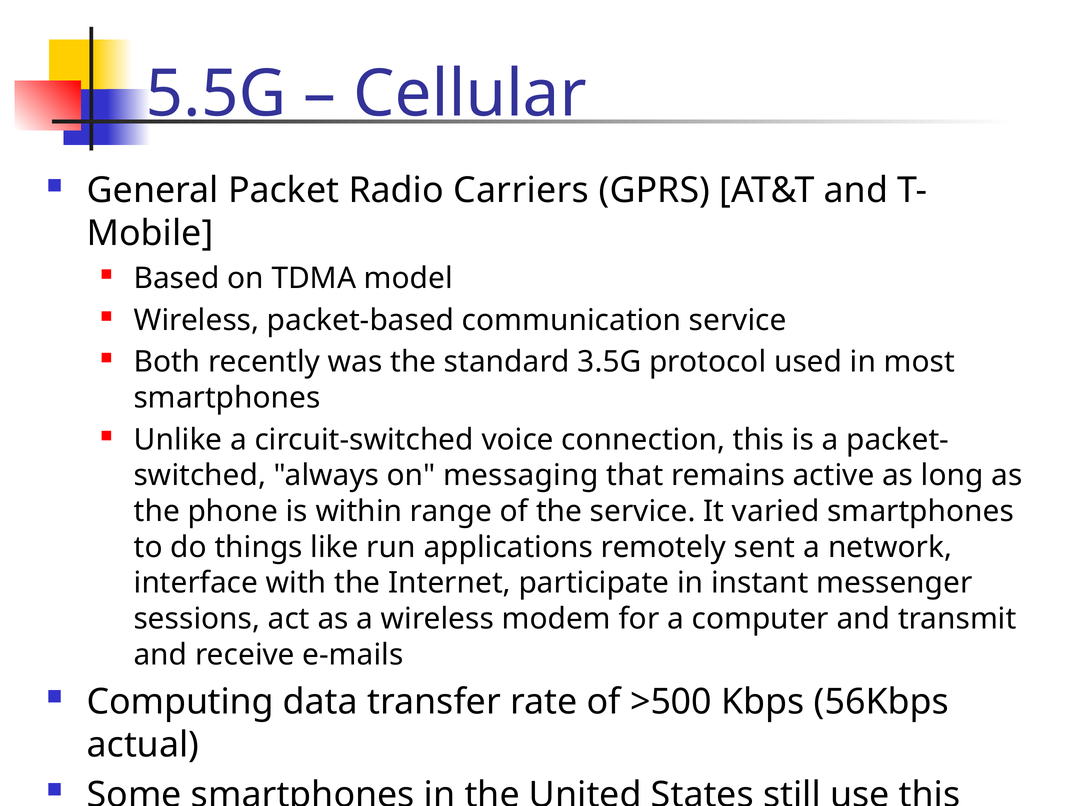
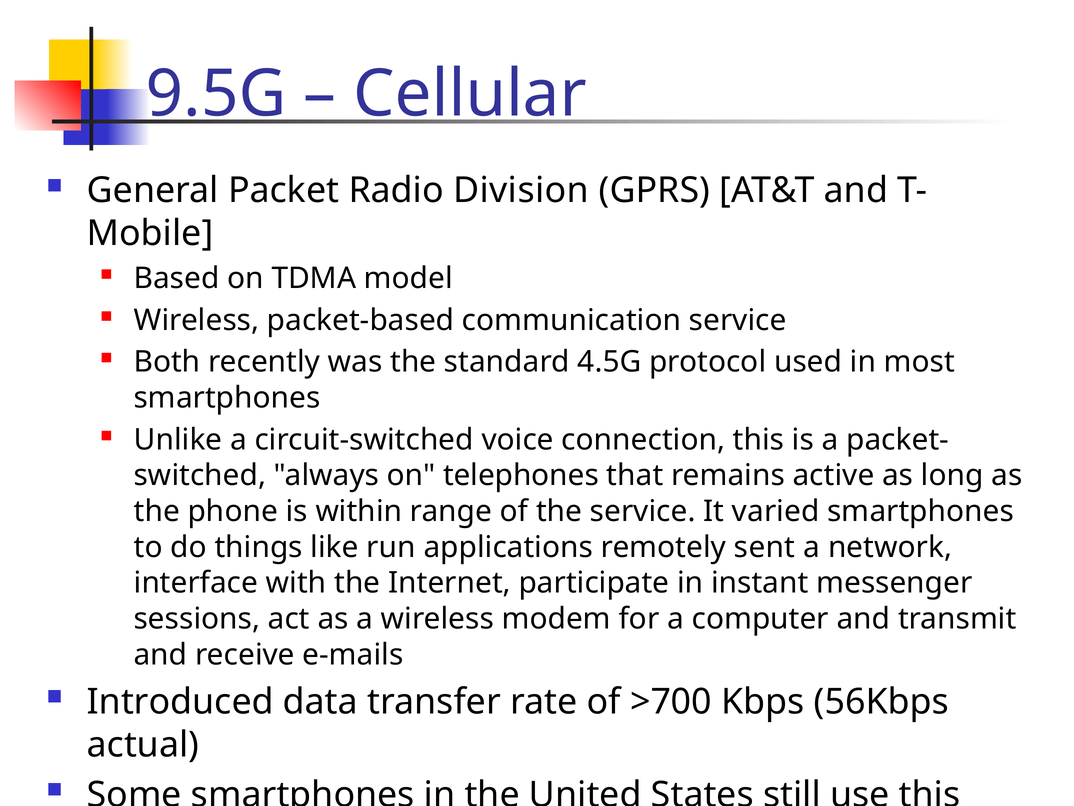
5.5G: 5.5G -> 9.5G (216, 94)
Carriers: Carriers -> Division (521, 190)
3.5G: 3.5G -> 4.5G (609, 362)
messaging: messaging -> telephones (521, 475)
Computing: Computing -> Introduced (180, 701)
>500: >500 -> >700 (671, 701)
